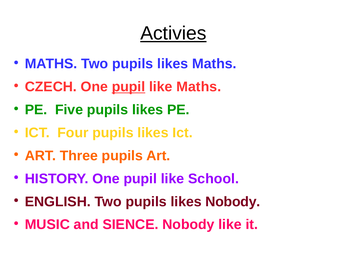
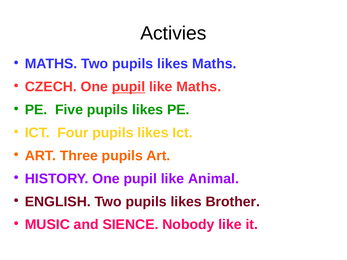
Activies underline: present -> none (173, 33)
School: School -> Animal (213, 179)
likes Nobody: Nobody -> Brother (233, 202)
